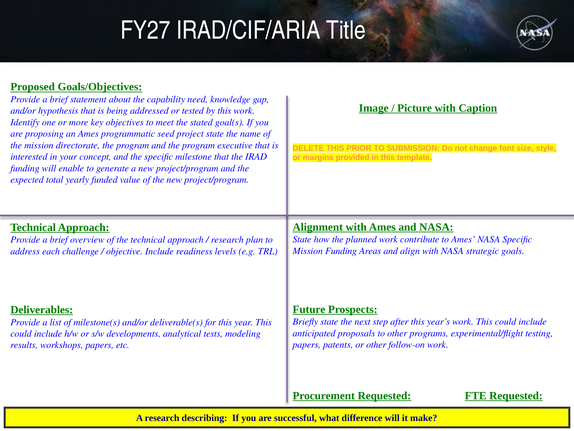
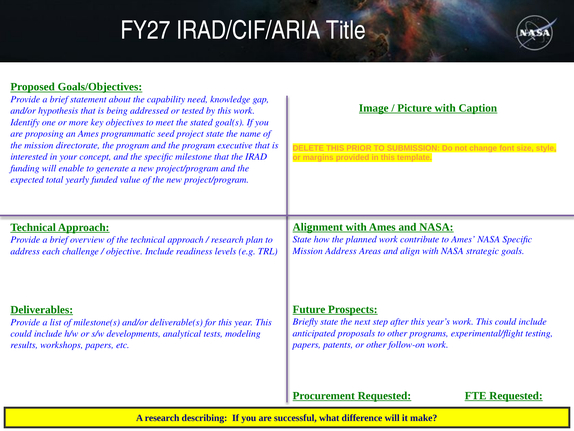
Mission Funding: Funding -> Address (341, 251)
